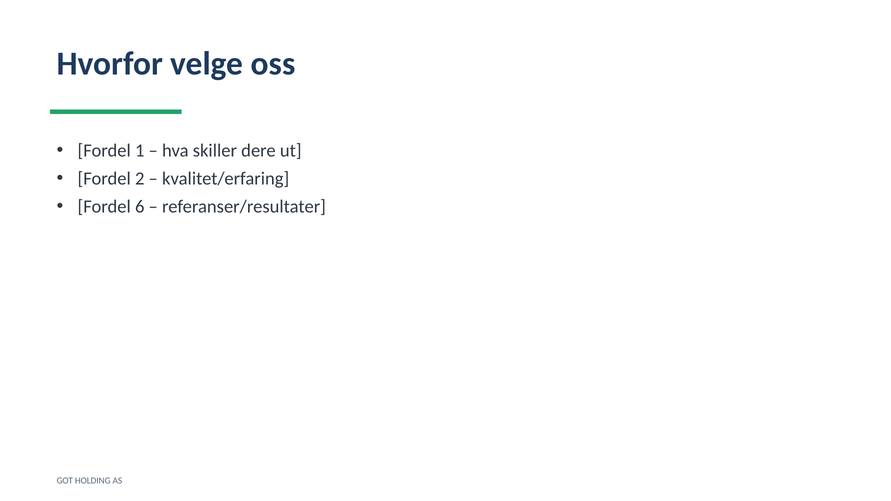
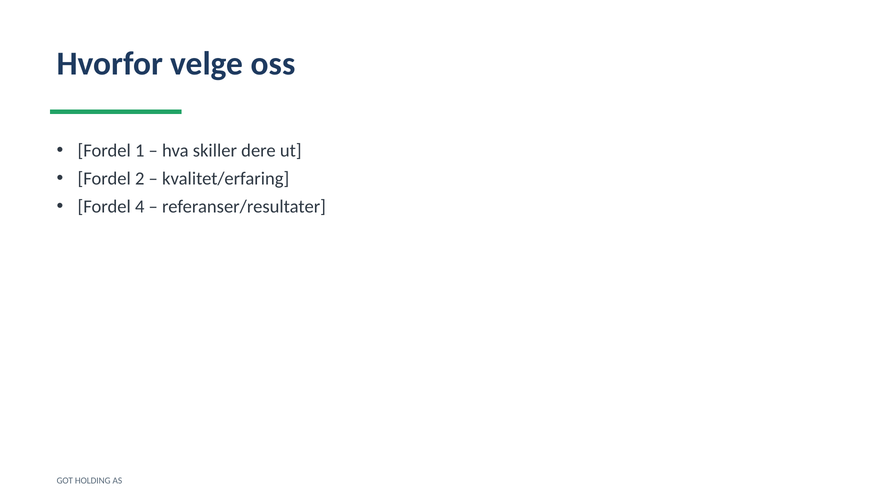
6: 6 -> 4 (140, 207)
